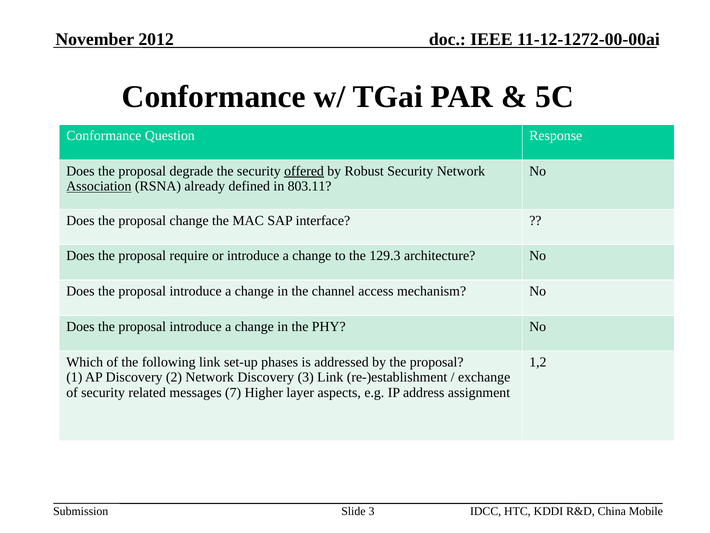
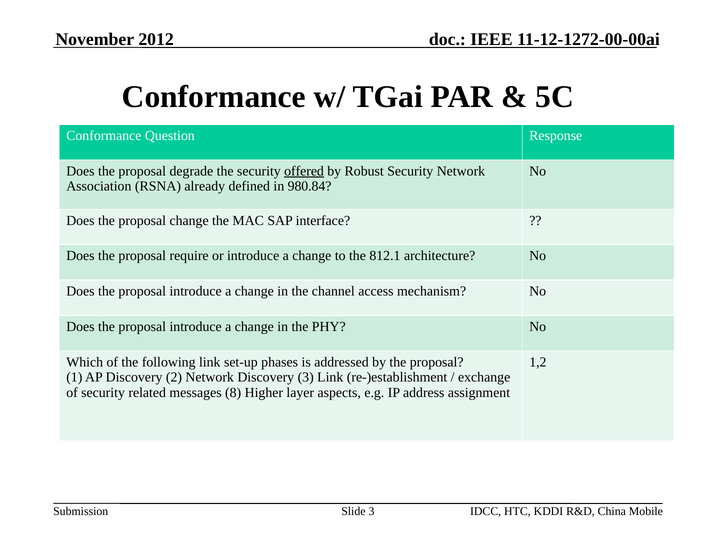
Association underline: present -> none (99, 186)
803.11: 803.11 -> 980.84 (310, 186)
129.3: 129.3 -> 812.1 (385, 256)
7: 7 -> 8 (233, 392)
